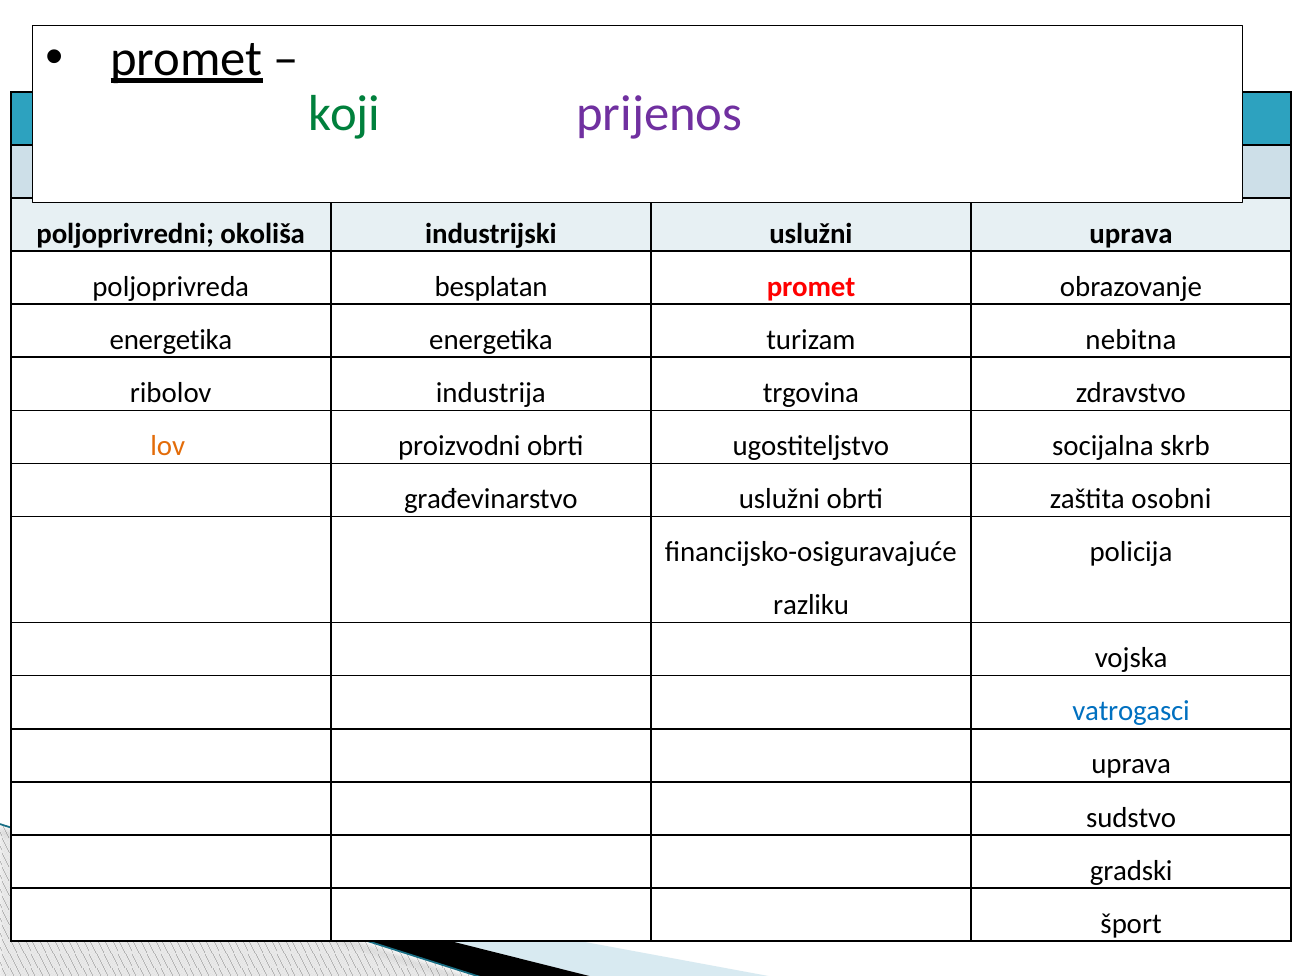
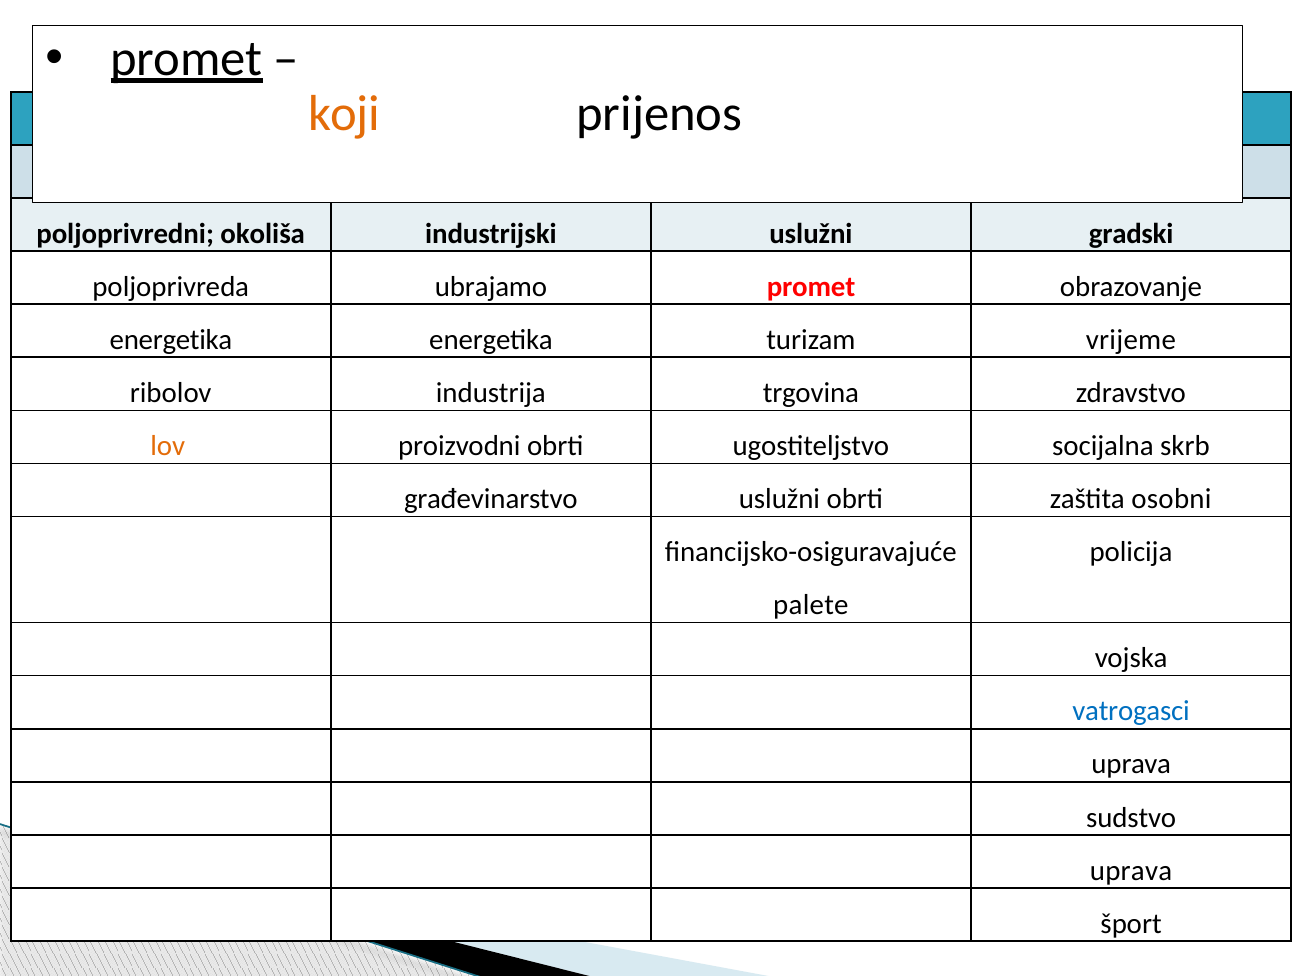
koji colour: green -> orange (344, 114)
prijenos colour: purple -> black (659, 114)
uslužni uprava: uprava -> gradski (1131, 234)
besplatan: besplatan -> ubrajamo (491, 287)
nebitna: nebitna -> vrijeme (1131, 340)
razliku: razliku -> palete (811, 606)
gradski: gradski -> uprava (1131, 871)
